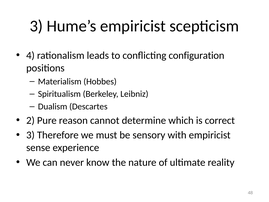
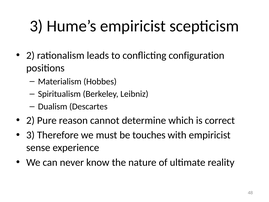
4: 4 -> 2 (30, 55)
sensory: sensory -> touches (149, 135)
